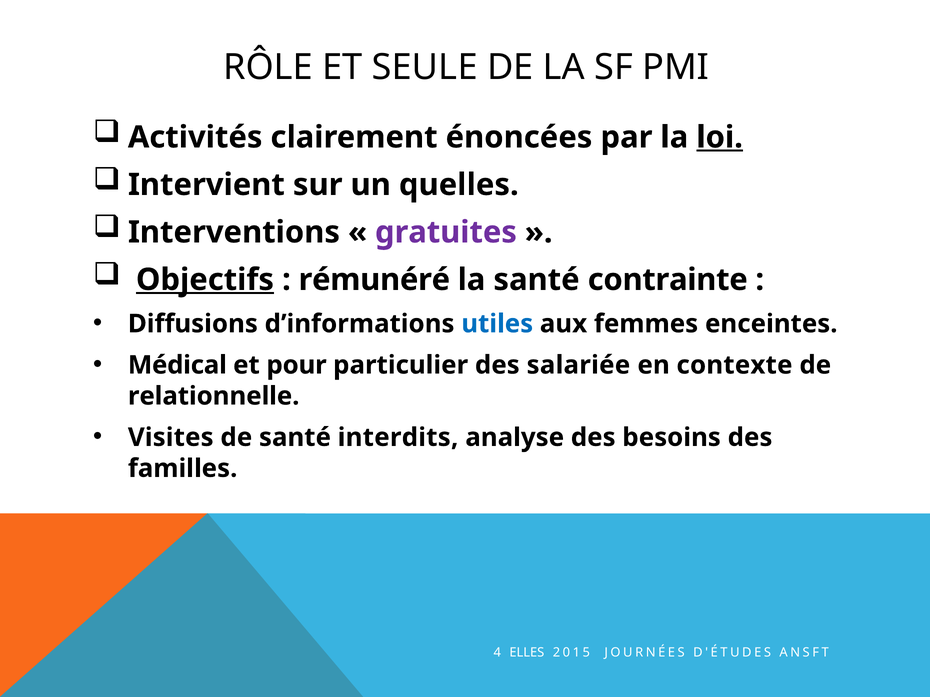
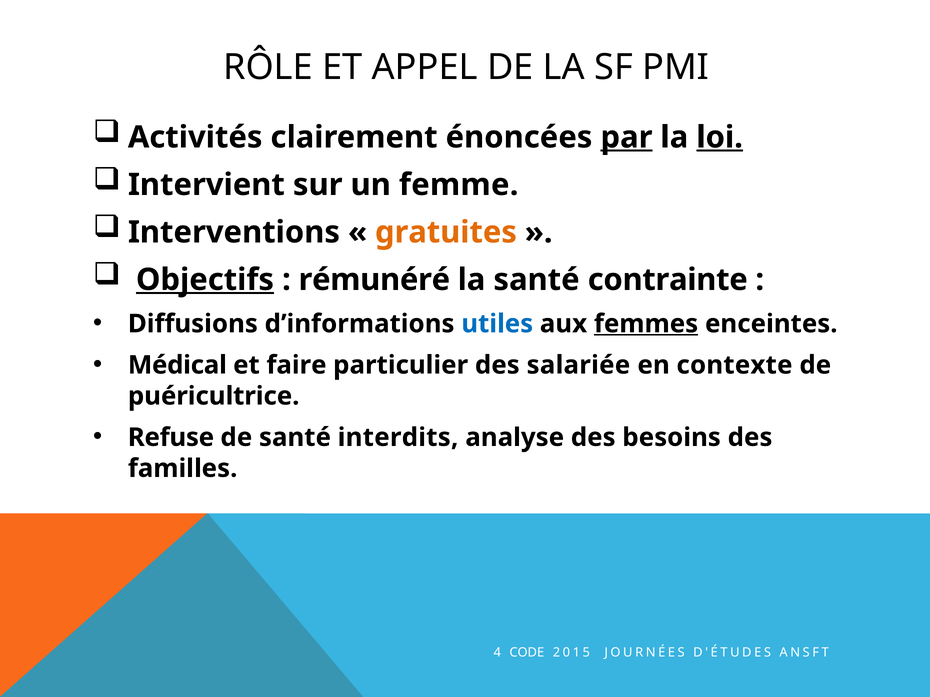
SEULE: SEULE -> APPEL (425, 68)
par underline: none -> present (626, 137)
quelles: quelles -> femme (459, 185)
gratuites colour: purple -> orange (446, 232)
femmes underline: none -> present (646, 324)
pour: pour -> faire (296, 365)
relationnelle: relationnelle -> puéricultrice (214, 396)
Visites: Visites -> Refuse (171, 438)
ELLES: ELLES -> CODE (527, 653)
